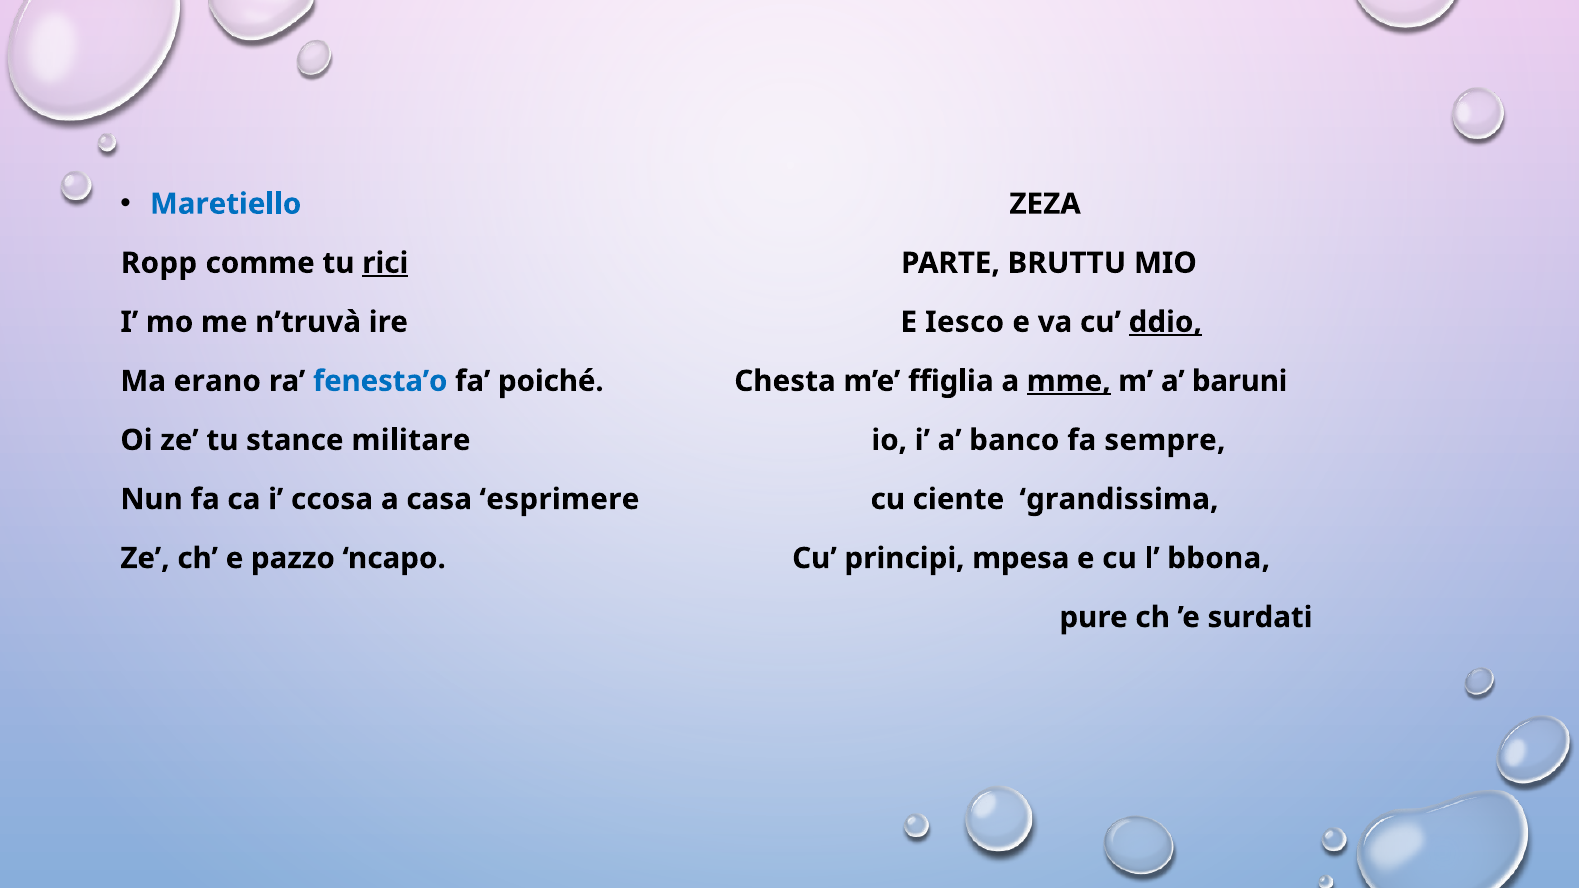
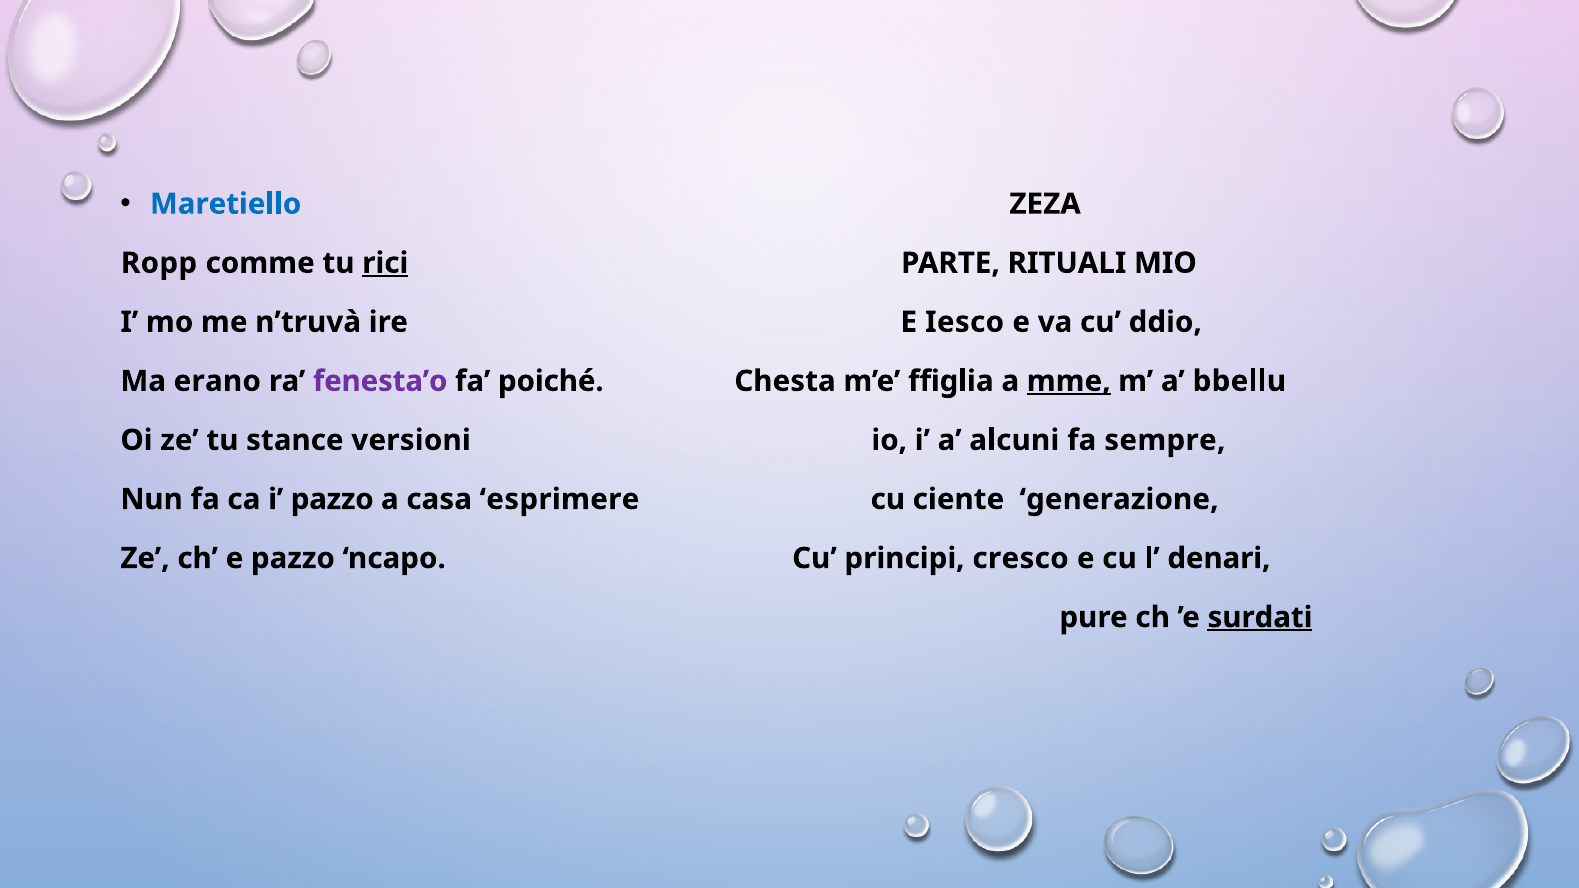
BRUTTU: BRUTTU -> RITUALI (1067, 263)
ddio underline: present -> none (1165, 322)
fenesta’o colour: blue -> purple (380, 381)
baruni: baruni -> bbellu (1239, 381)
militare: militare -> versioni (411, 440)
banco: banco -> alcuni (1014, 440)
i ccosa: ccosa -> pazzo (332, 499)
grandissima: grandissima -> generazione (1119, 499)
mpesa: mpesa -> cresco (1021, 558)
bbona: bbona -> denari (1219, 558)
surdati underline: none -> present (1260, 618)
